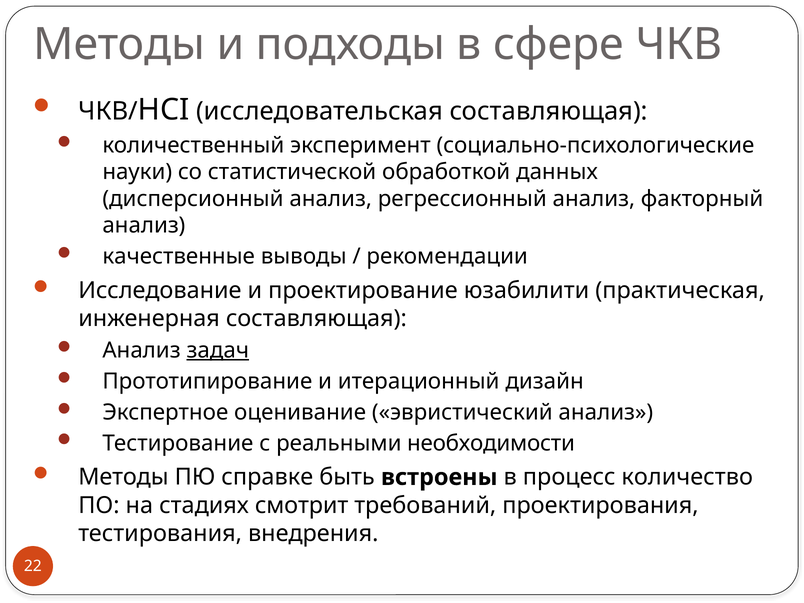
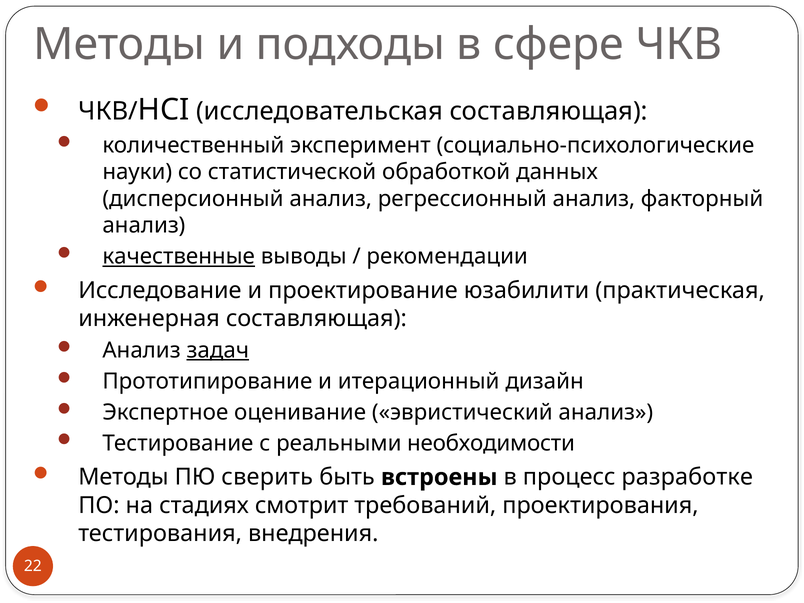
качественные underline: none -> present (179, 257)
справке: справке -> сверить (267, 477)
количество: количество -> разработке (687, 477)
